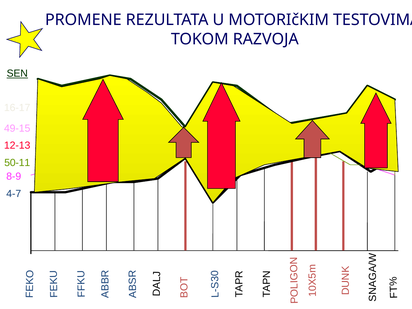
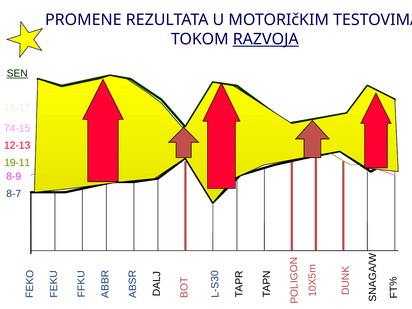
RAZVOJA underline: none -> present (266, 39)
49-15: 49-15 -> 74-15 (17, 128)
50-11: 50-11 -> 19-11 (17, 163)
4-7: 4-7 -> 8-7 (14, 194)
